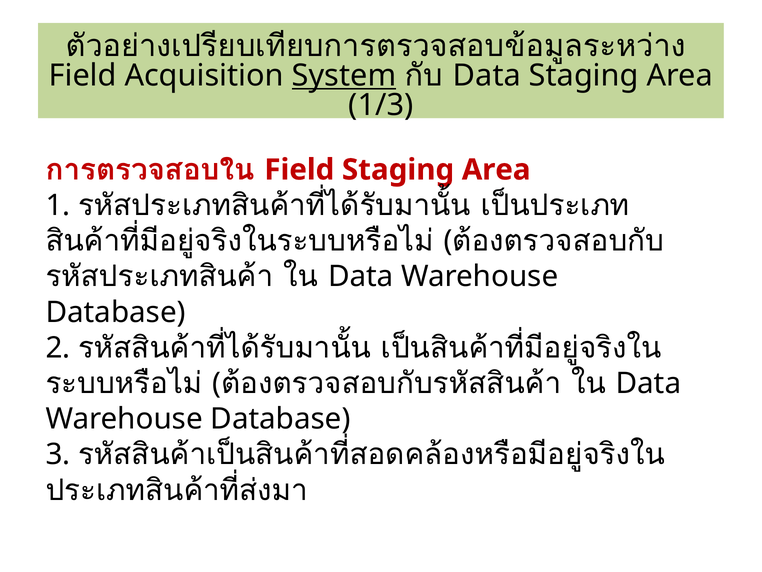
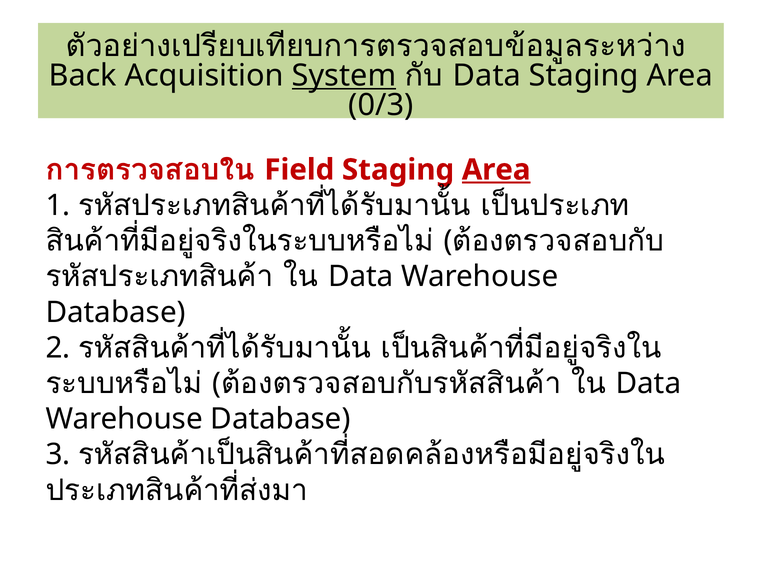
Field: Field -> Back (83, 75)
1/3: 1/3 -> 0/3 (381, 105)
Area underline: none -> present (496, 170)
